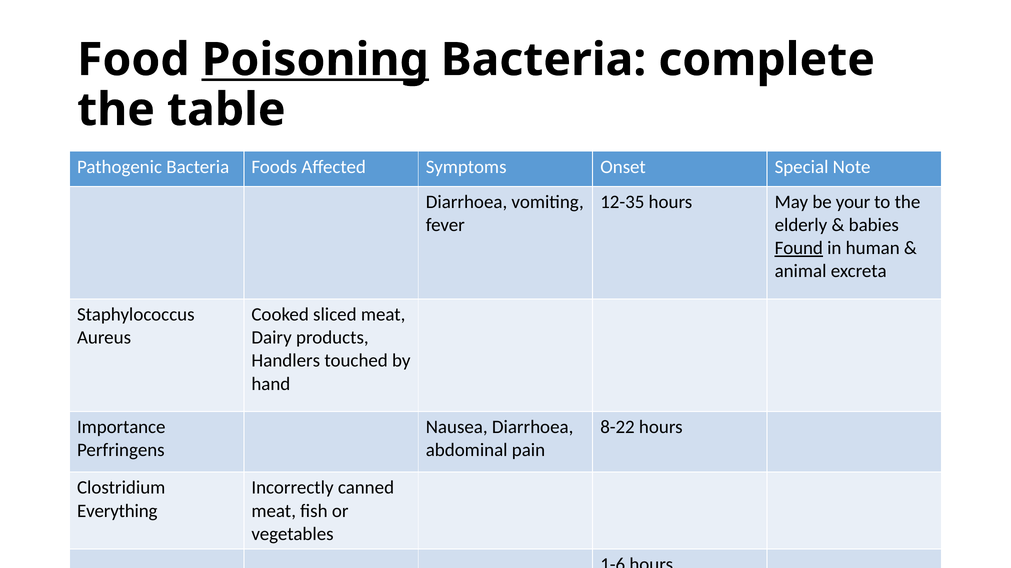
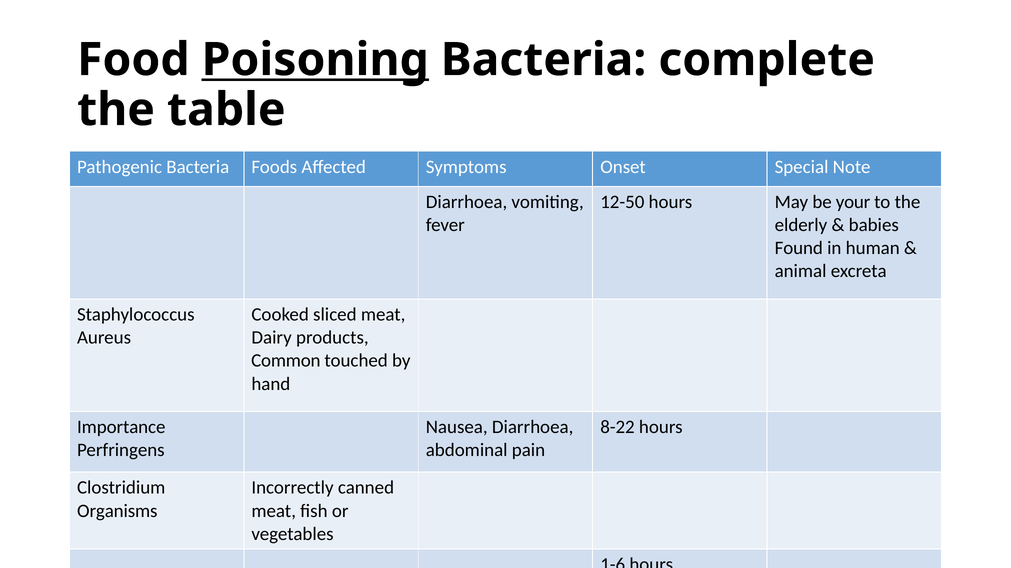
12-35: 12-35 -> 12-50 (622, 202)
Found underline: present -> none (799, 248)
Handlers: Handlers -> Common (286, 361)
Everything: Everything -> Organisms (117, 511)
